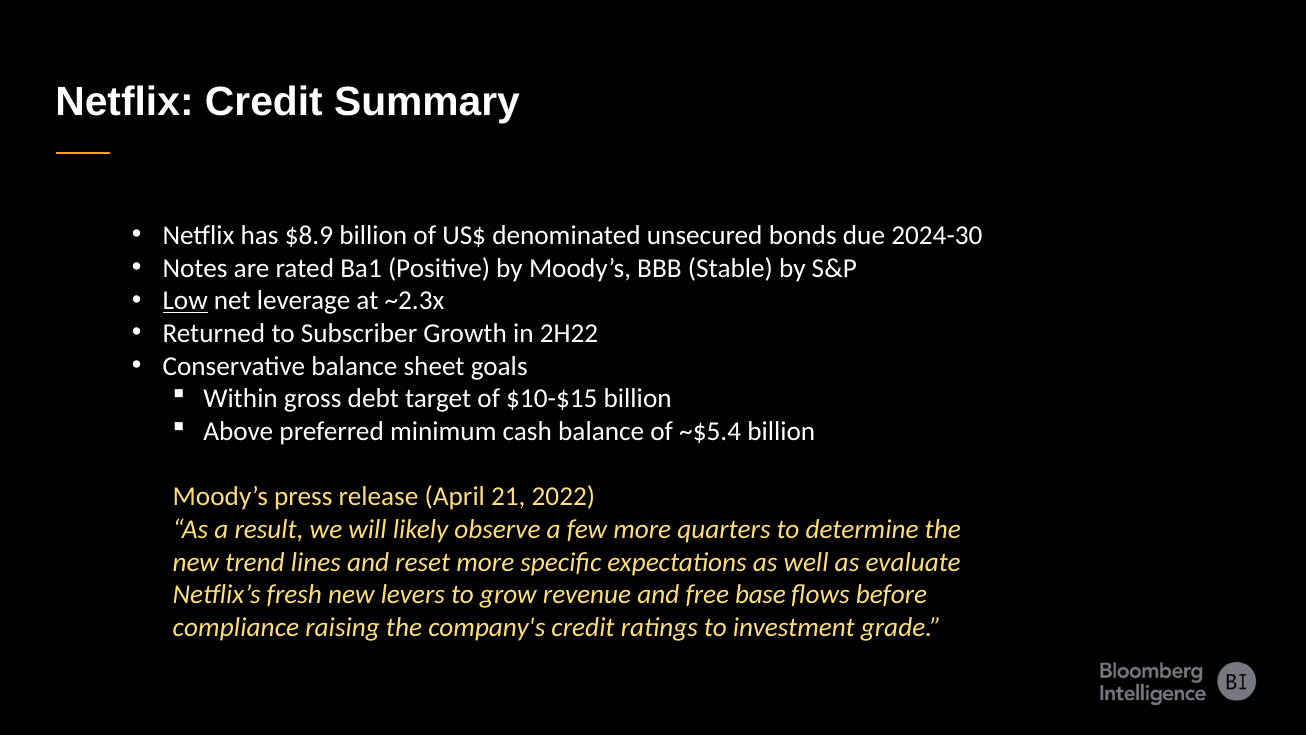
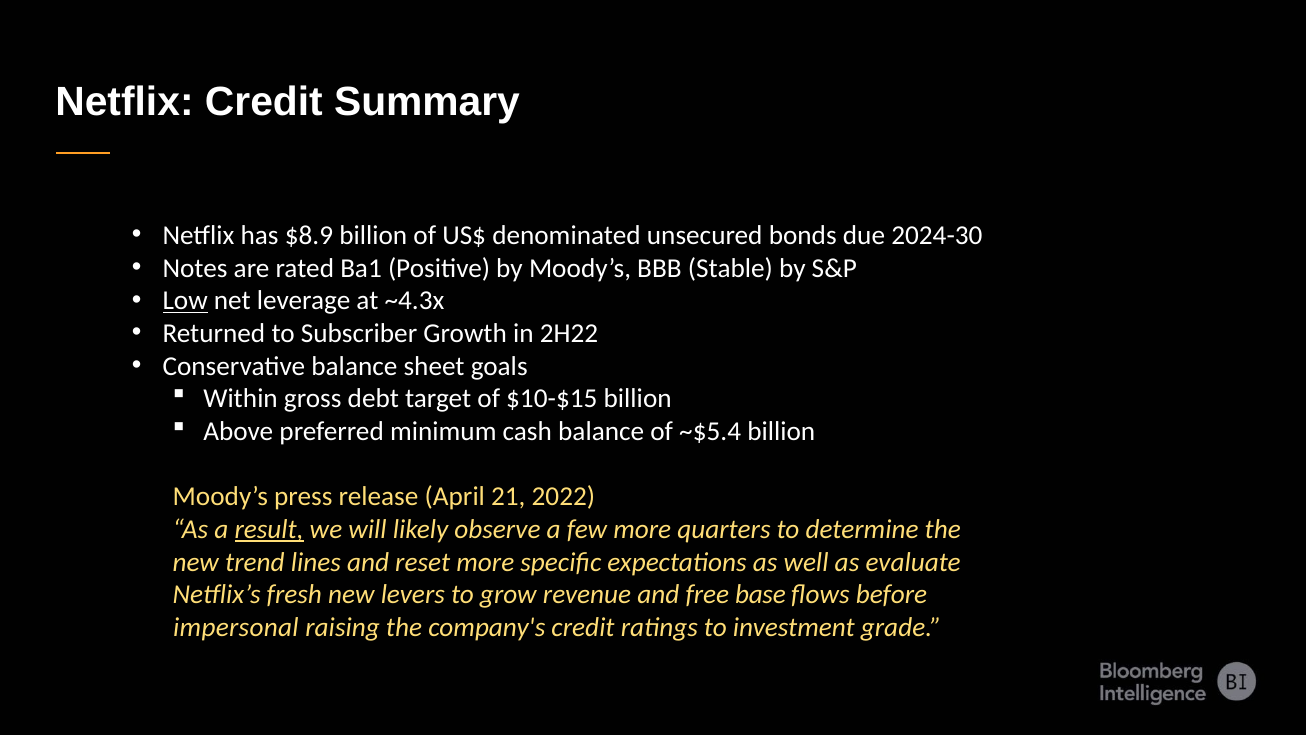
~2.3x: ~2.3x -> ~4.3x (415, 301)
result underline: none -> present (269, 529)
compliance: compliance -> impersonal (236, 627)
